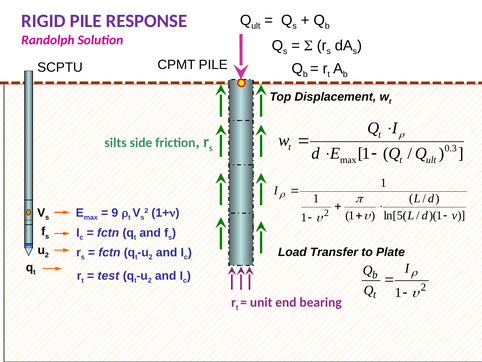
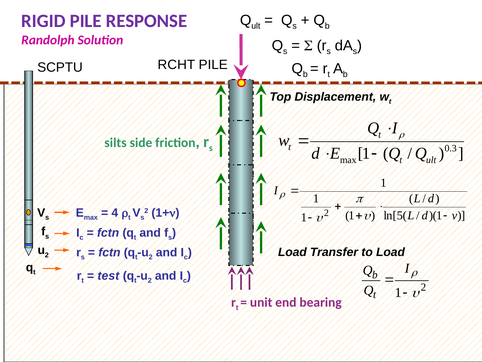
CPMT: CPMT -> RCHT (176, 65)
9: 9 -> 4 (115, 213)
to Plate: Plate -> Load (390, 252)
